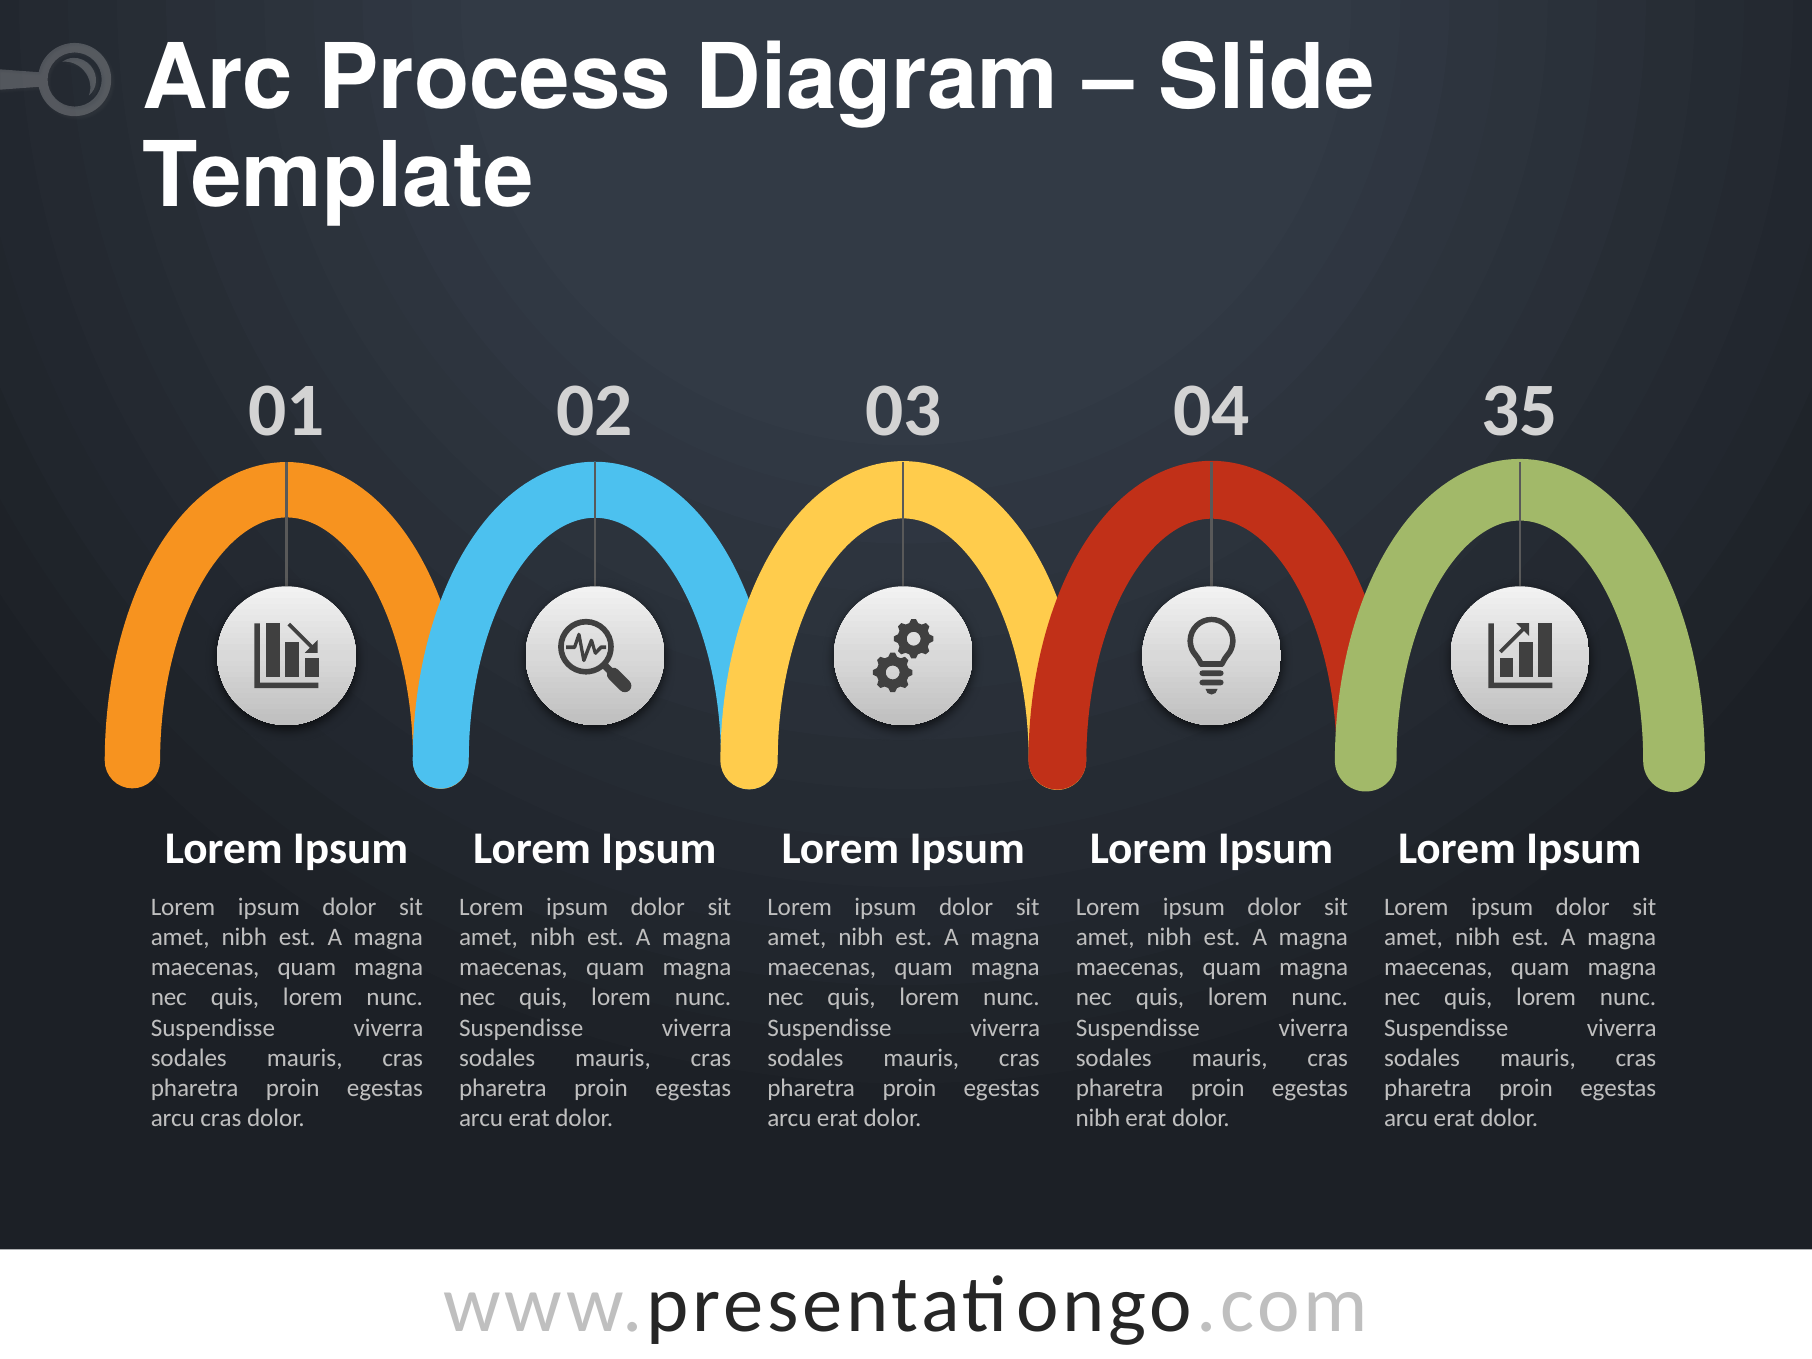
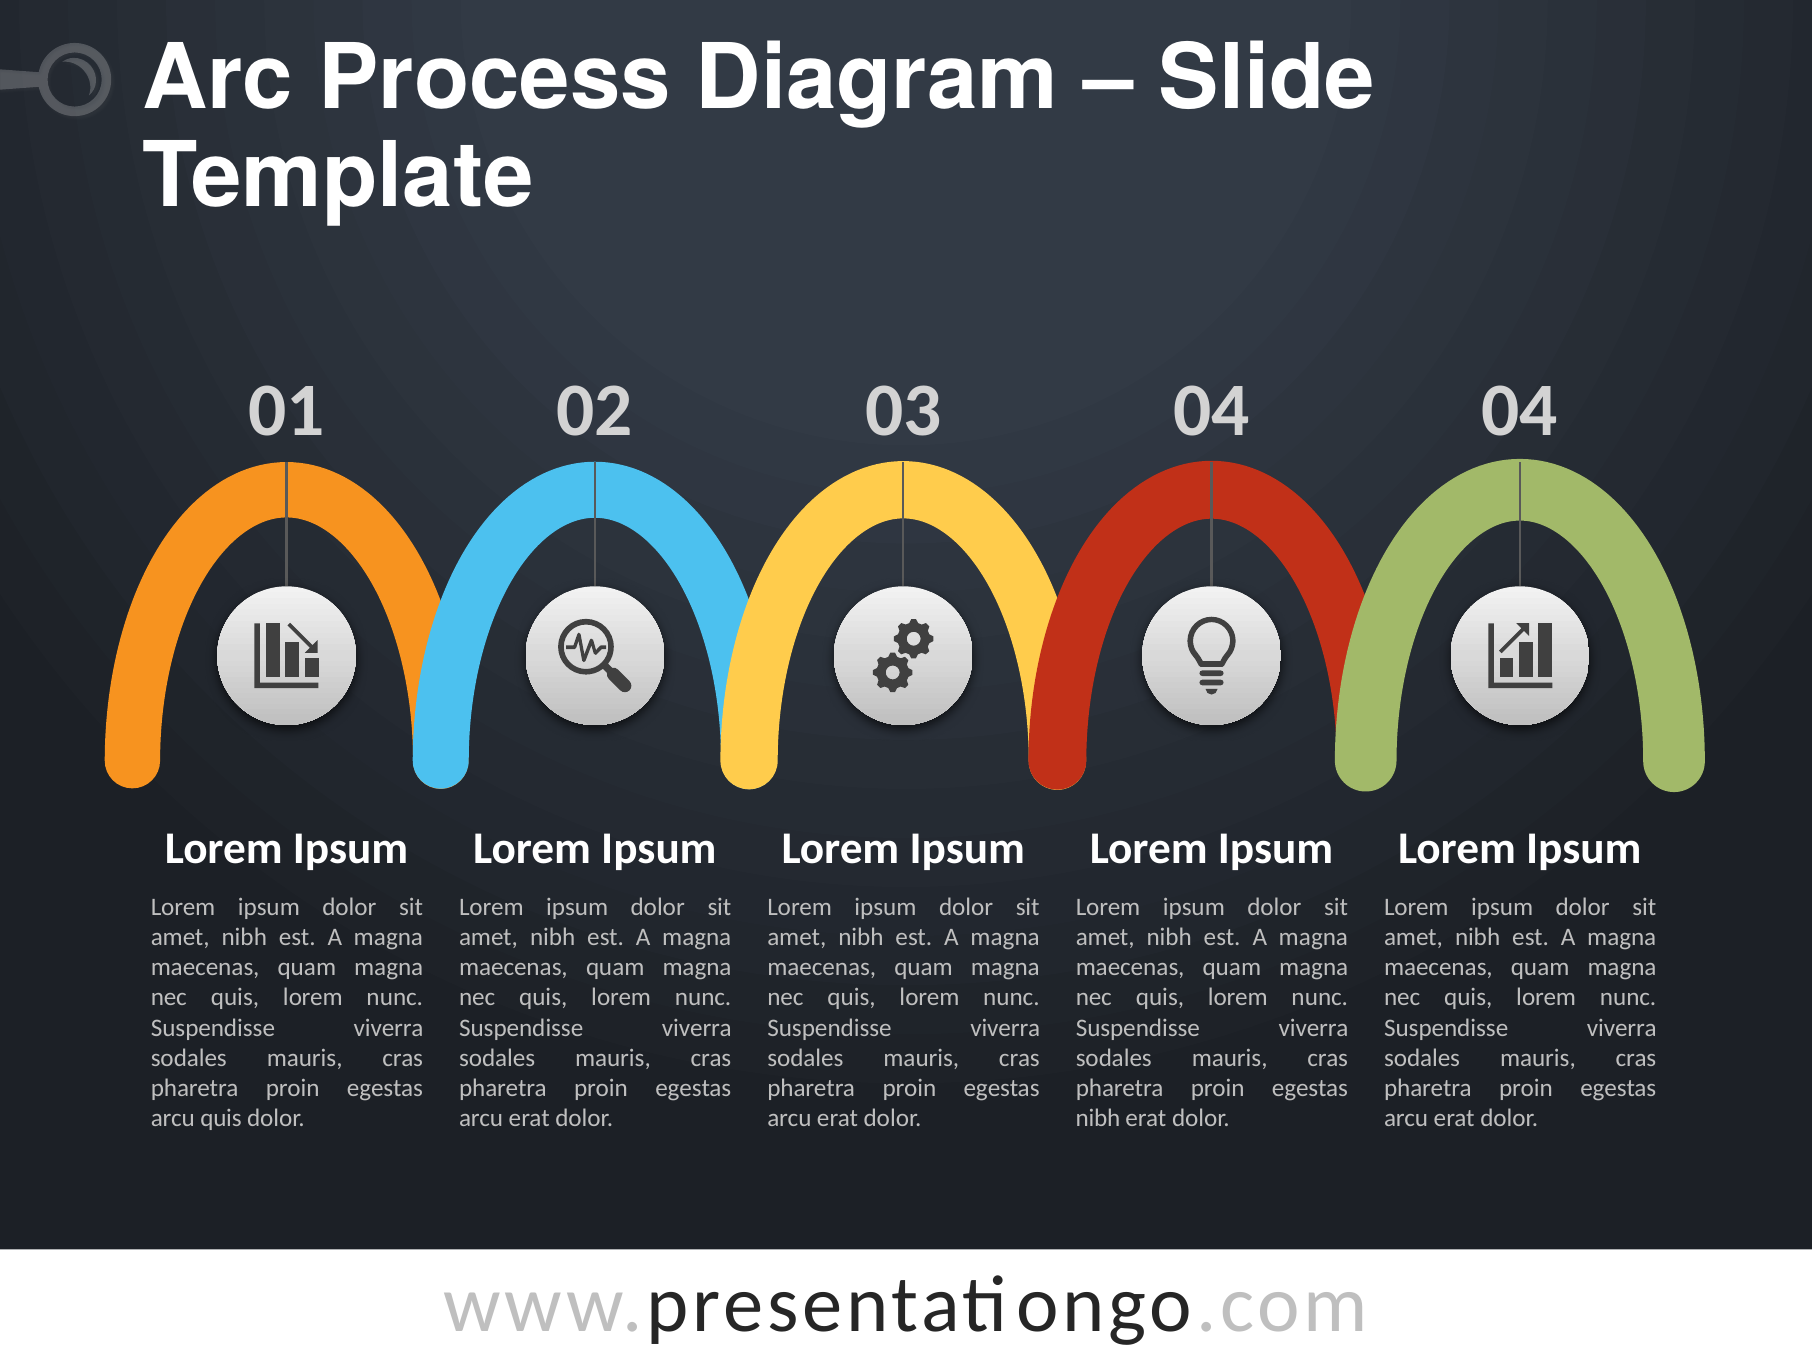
04 35: 35 -> 04 (1520, 411)
arcu cras: cras -> quis (221, 1119)
